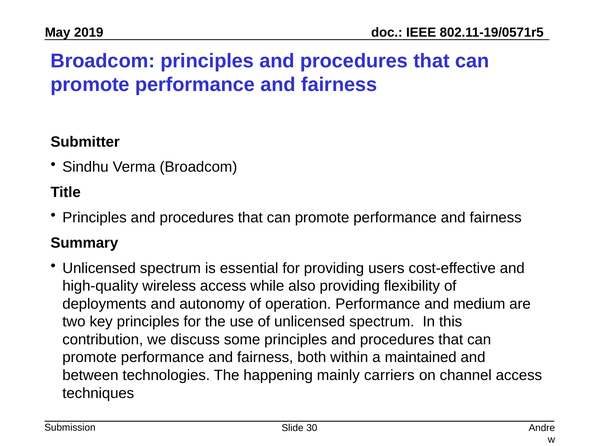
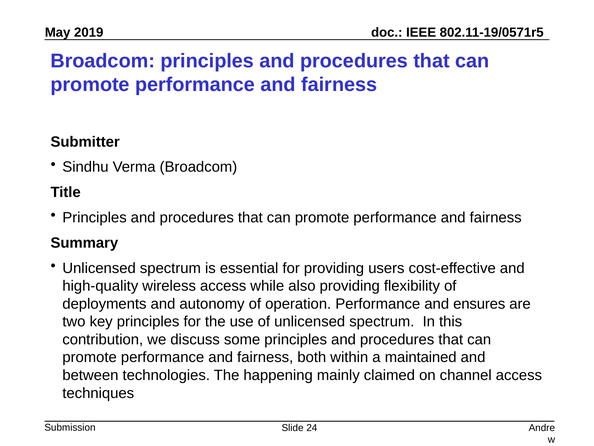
medium: medium -> ensures (479, 304)
carriers: carriers -> claimed (389, 375)
30: 30 -> 24 (312, 427)
